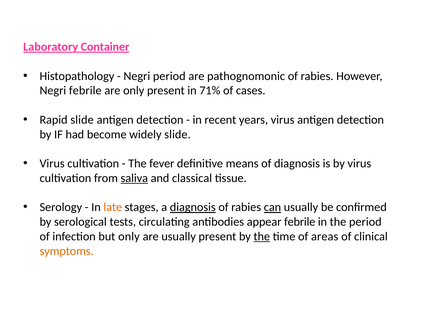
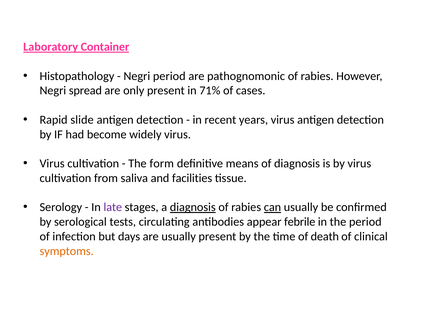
Negri febrile: febrile -> spread (85, 91)
widely slide: slide -> virus (178, 134)
fever: fever -> form (162, 163)
saliva underline: present -> none (134, 178)
classical: classical -> facilities (192, 178)
late colour: orange -> purple (113, 207)
but only: only -> days (129, 236)
the underline: present -> none (262, 236)
areas: areas -> death (325, 236)
